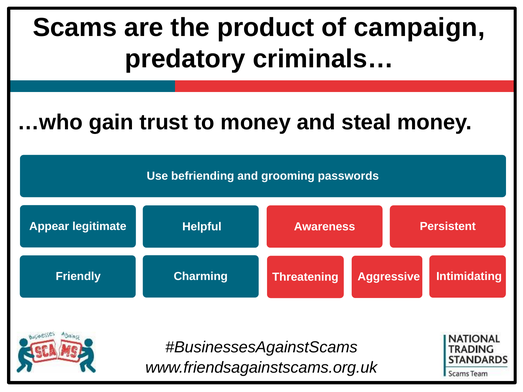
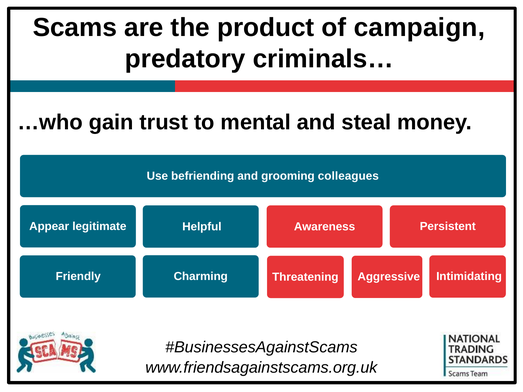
to money: money -> mental (256, 122)
passwords: passwords -> colleagues (348, 176)
